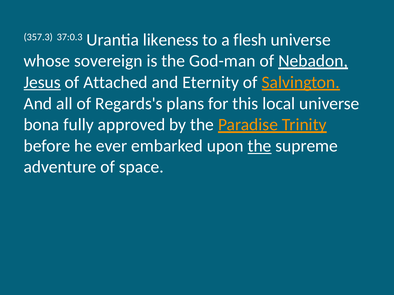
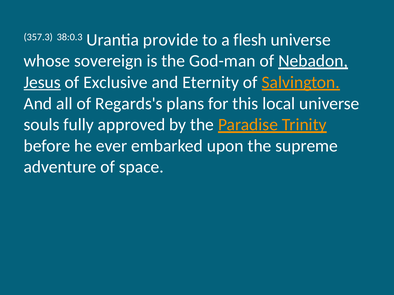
37:0.3: 37:0.3 -> 38:0.3 (70, 37)
likeness: likeness -> provide (171, 40)
Attached: Attached -> Exclusive (115, 82)
bona: bona -> souls (42, 125)
the underline: present -> none (260, 146)
